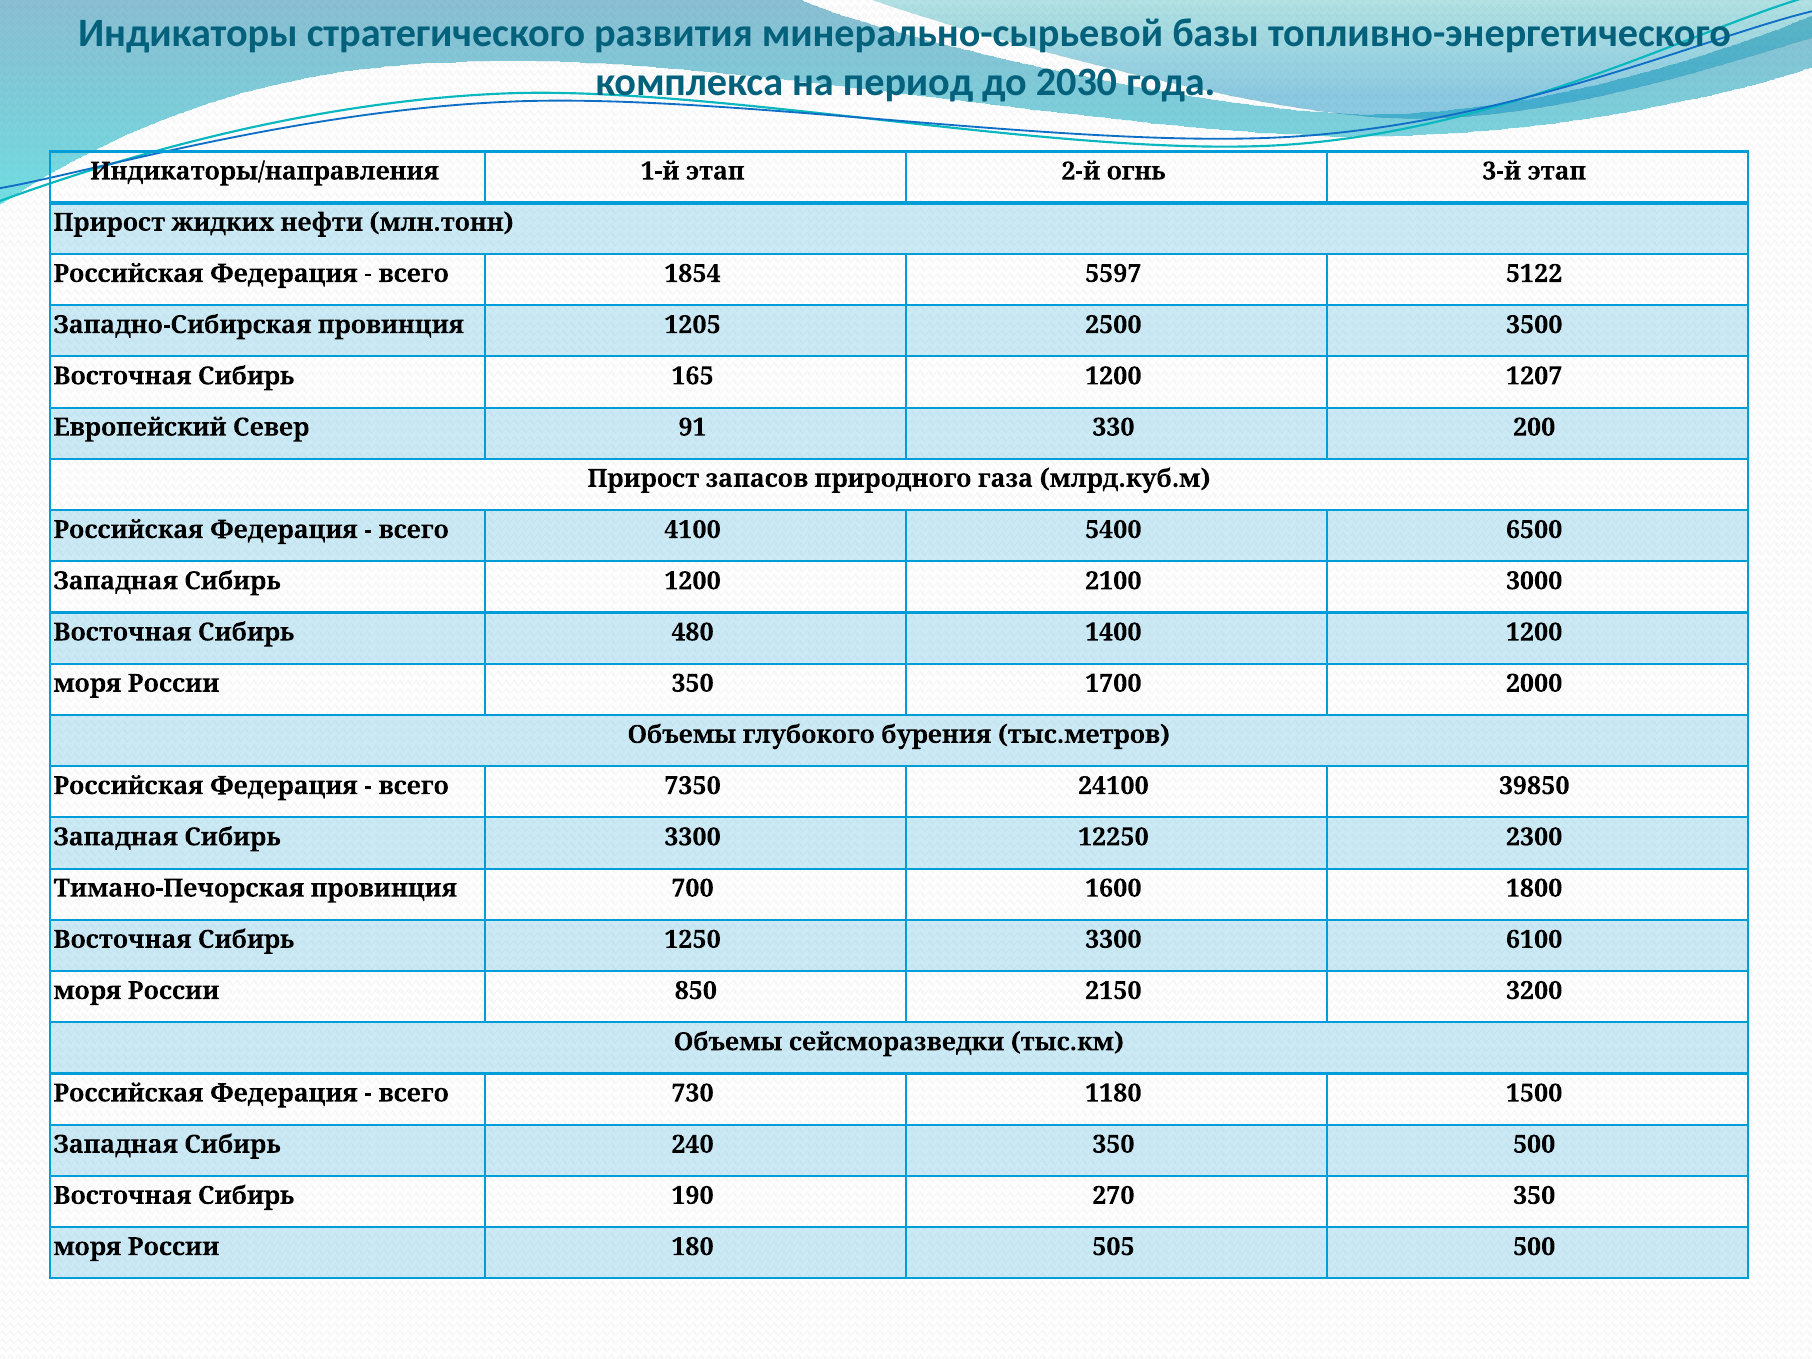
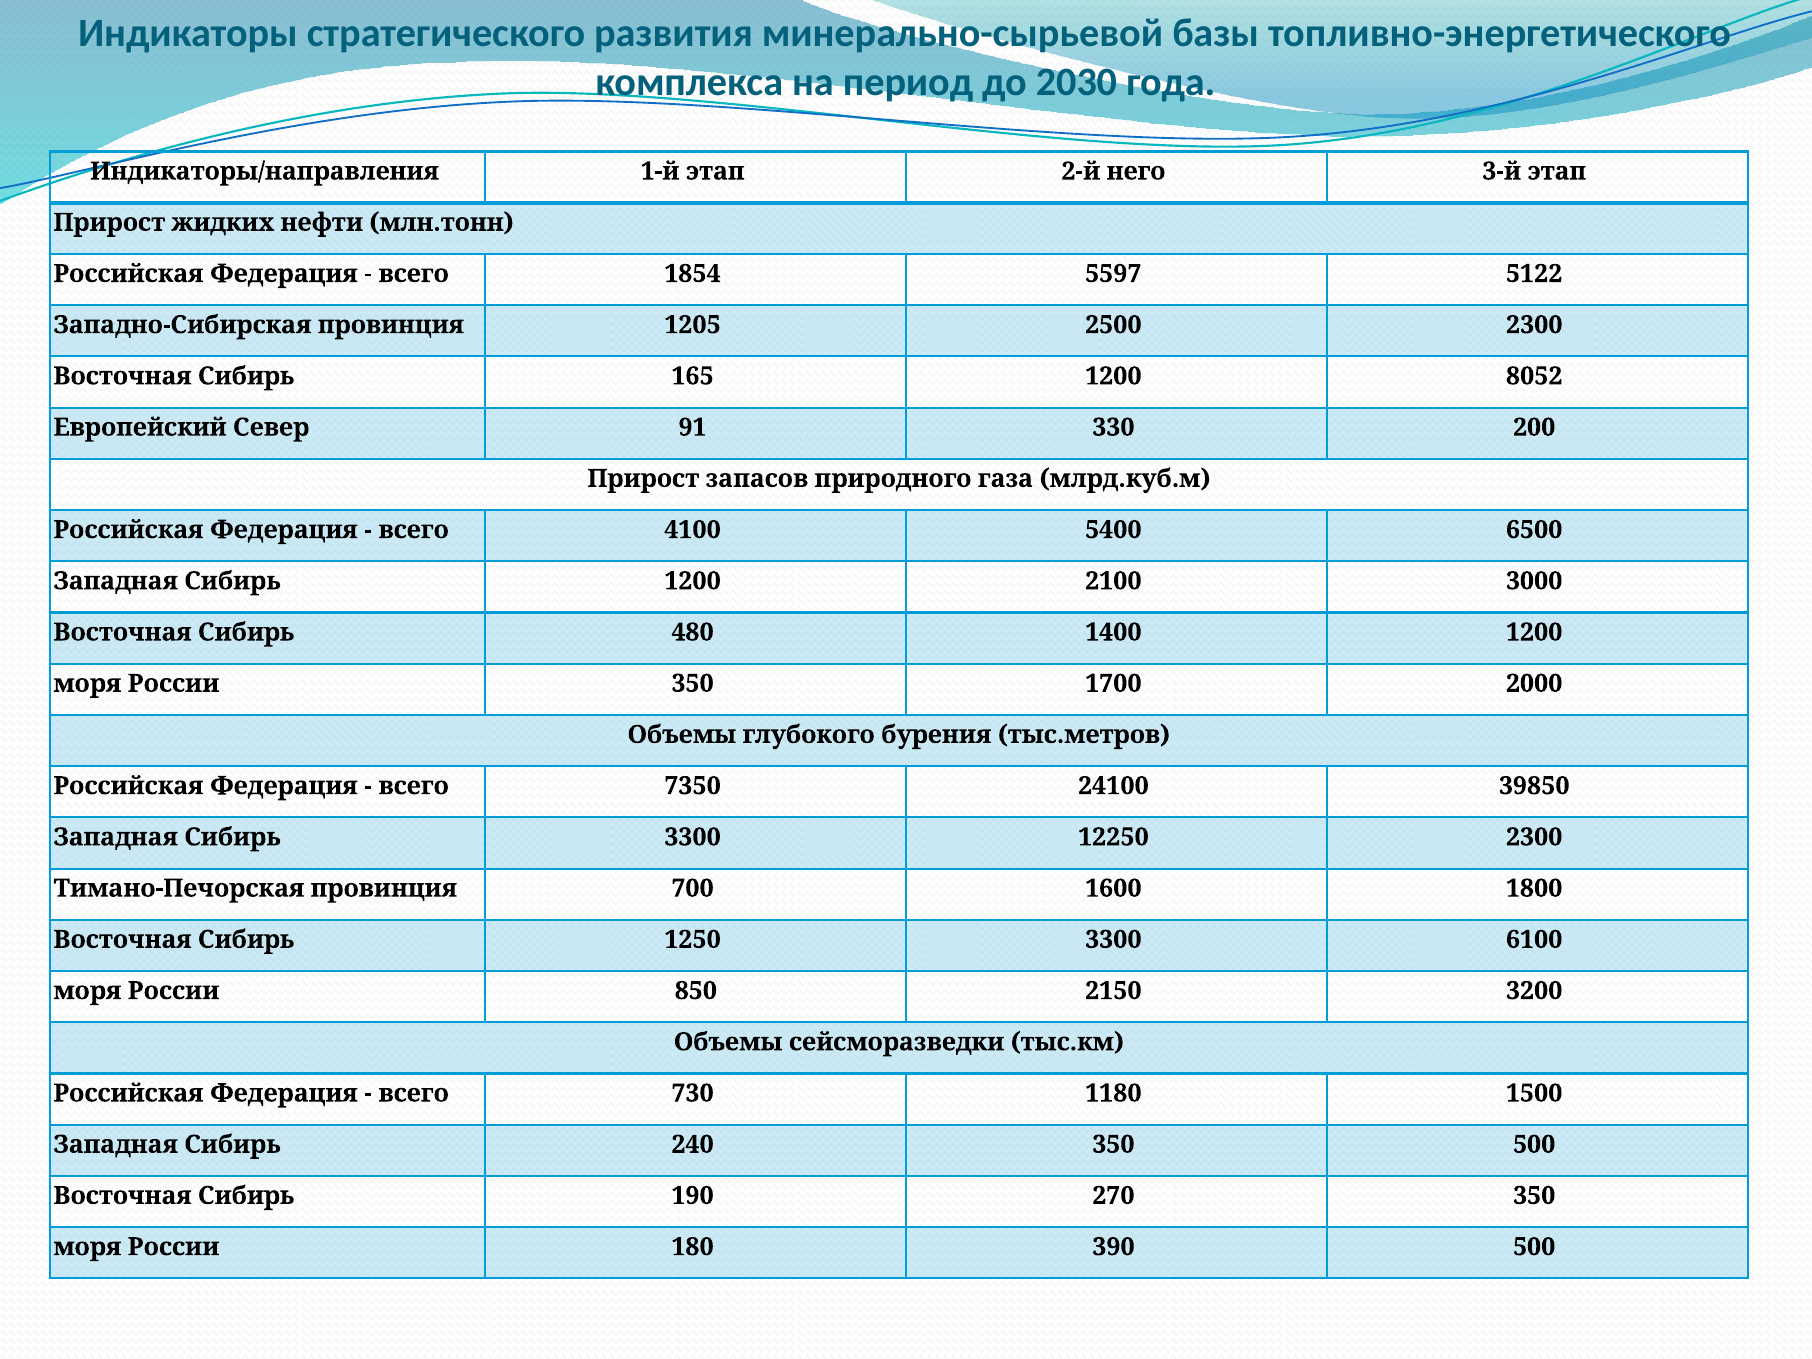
огнь: огнь -> него (1136, 171)
2500 3500: 3500 -> 2300 (1534, 325)
1207: 1207 -> 8052 (1534, 376)
505: 505 -> 390 (1113, 1247)
